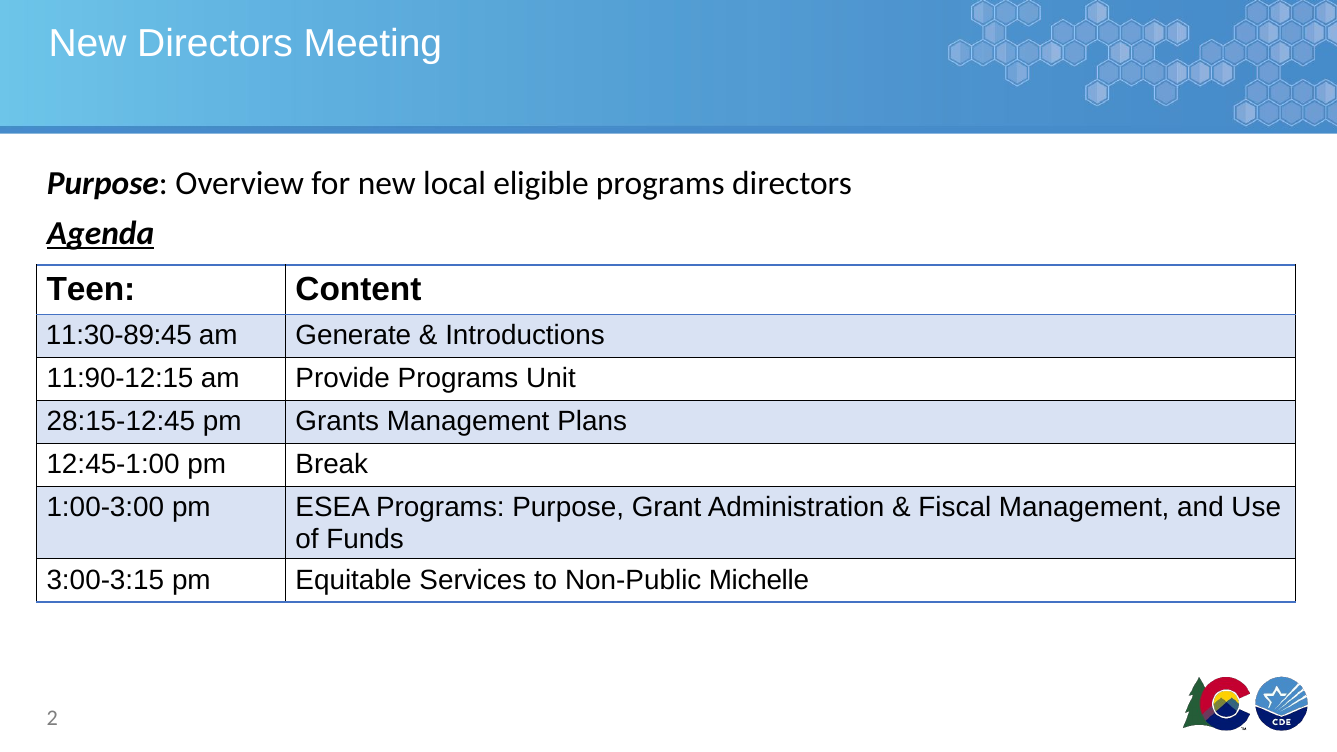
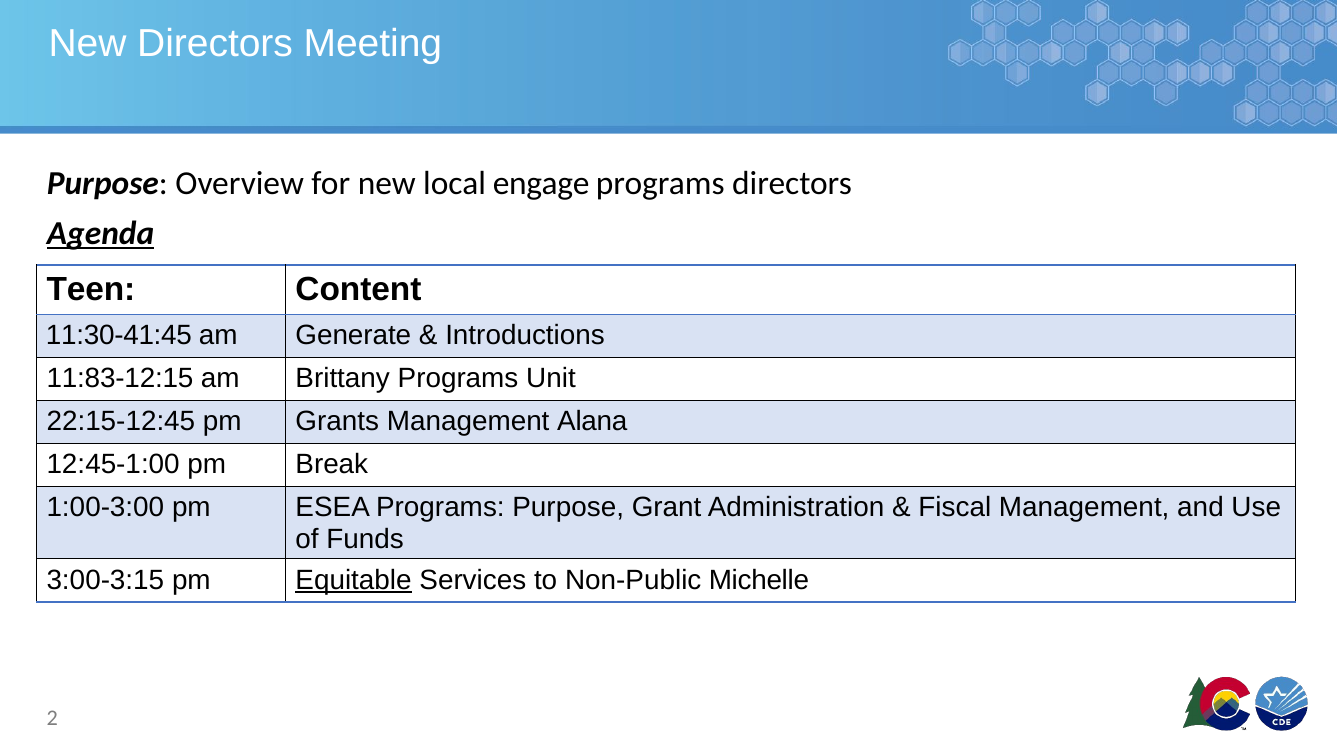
eligible: eligible -> engage (541, 183)
11:30-89:45: 11:30-89:45 -> 11:30-41:45 (119, 336)
11:90-12:15: 11:90-12:15 -> 11:83-12:15 (120, 379)
Provide: Provide -> Brittany (343, 379)
28:15-12:45: 28:15-12:45 -> 22:15-12:45 (121, 422)
Plans: Plans -> Alana (592, 422)
Equitable underline: none -> present (354, 580)
